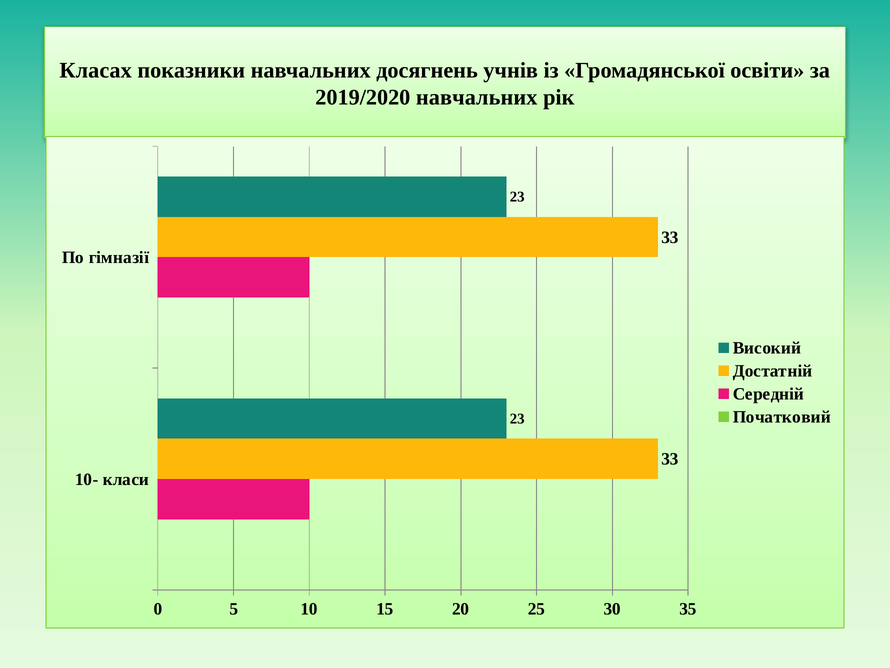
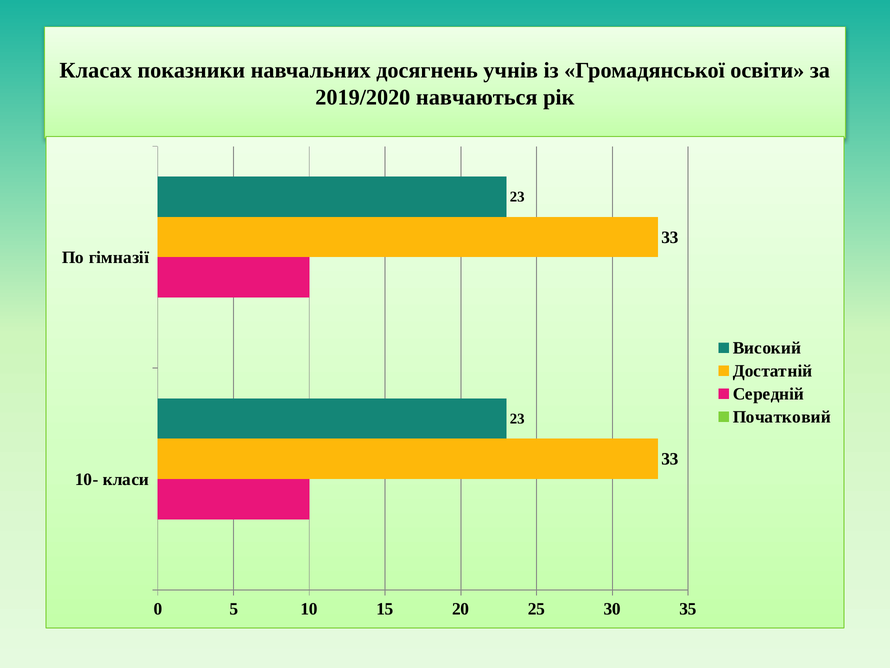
2019/2020 навчальних: навчальних -> навчаються (477, 97)
